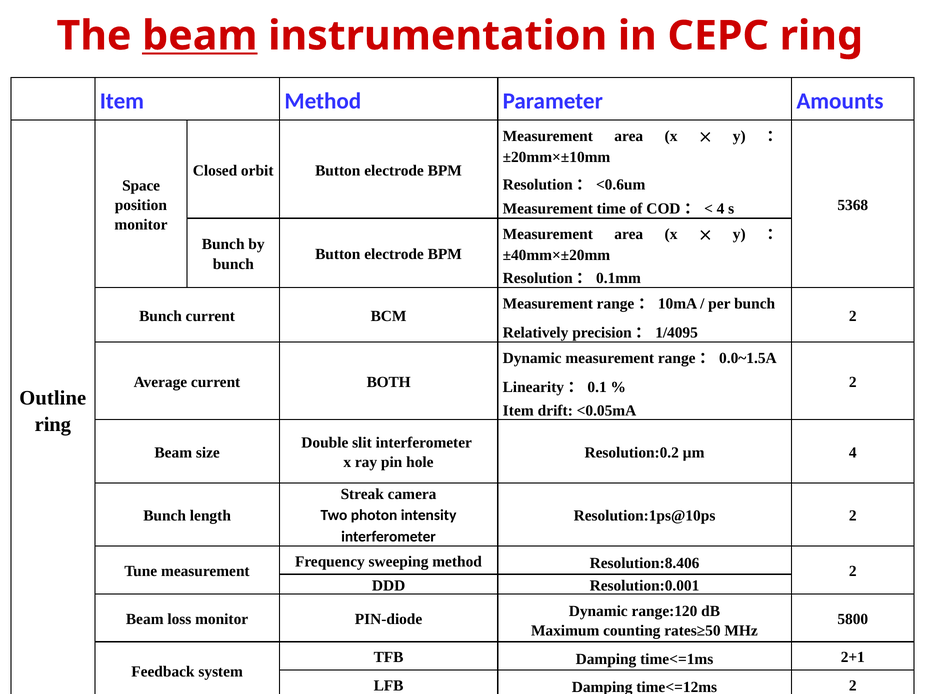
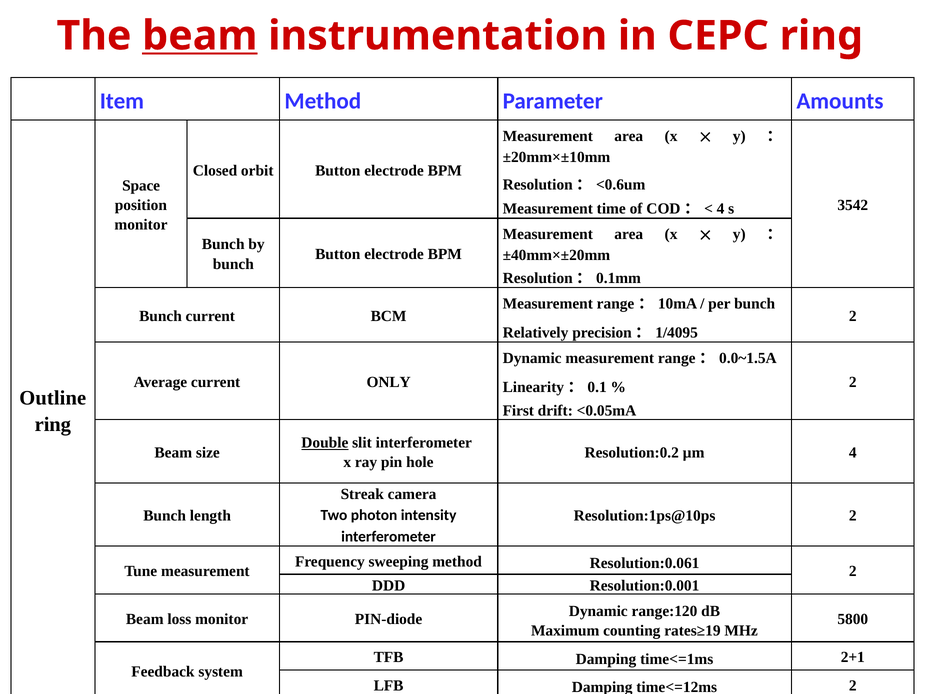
5368: 5368 -> 3542 (853, 205)
BOTH: BOTH -> ONLY (389, 382)
Item: Item -> First (518, 411)
Double underline: none -> present (325, 443)
Resolution:8.406: Resolution:8.406 -> Resolution:0.061 (645, 563)
rates≥50: rates≥50 -> rates≥19 (692, 631)
